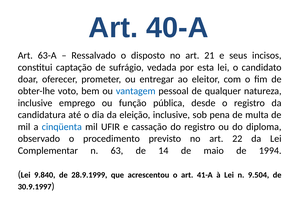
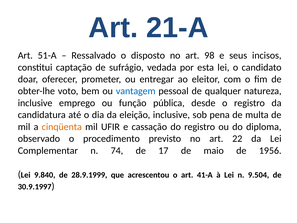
40-A: 40-A -> 21-A (177, 28)
63-A: 63-A -> 51-A (47, 55)
21: 21 -> 98 (209, 55)
cinqüenta colour: blue -> orange (62, 127)
63: 63 -> 74 (117, 150)
14: 14 -> 17 (163, 150)
1994: 1994 -> 1956 (270, 150)
